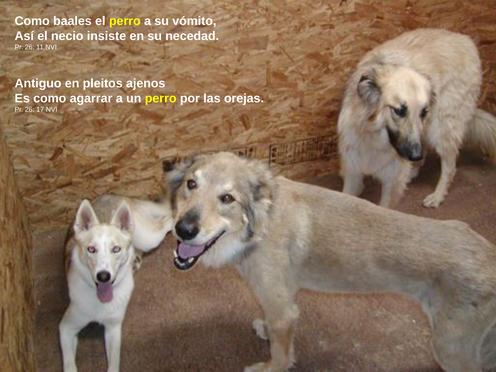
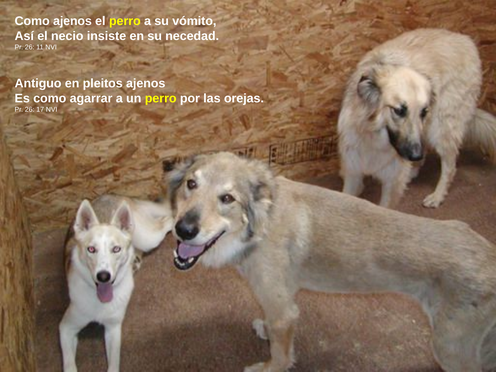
Como baales: baales -> ajenos (72, 21)
